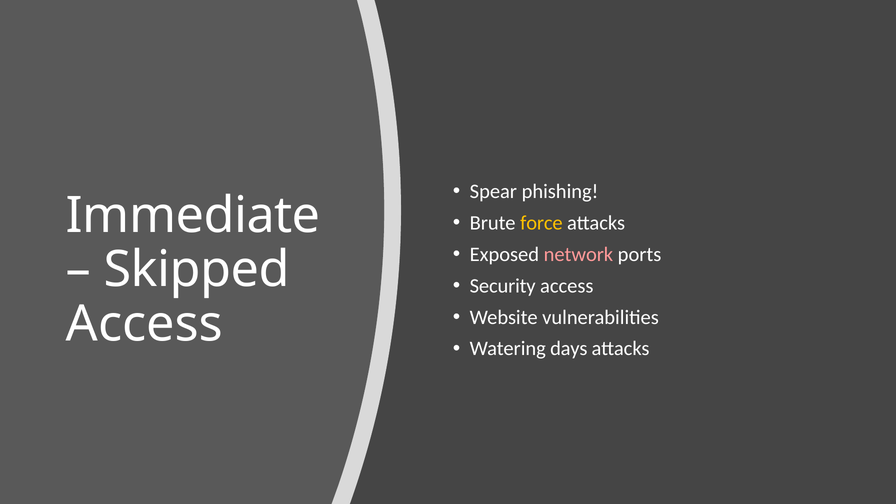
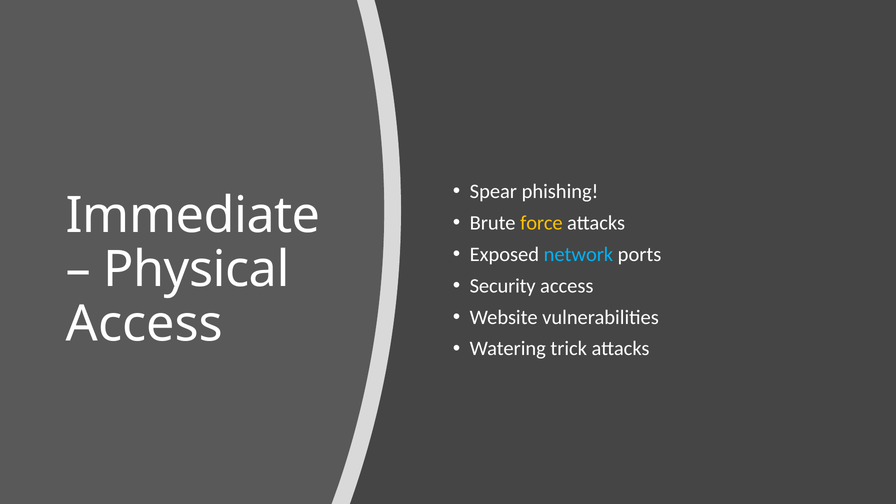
network colour: pink -> light blue (578, 254)
Skipped: Skipped -> Physical (197, 270)
days: days -> trick (569, 349)
